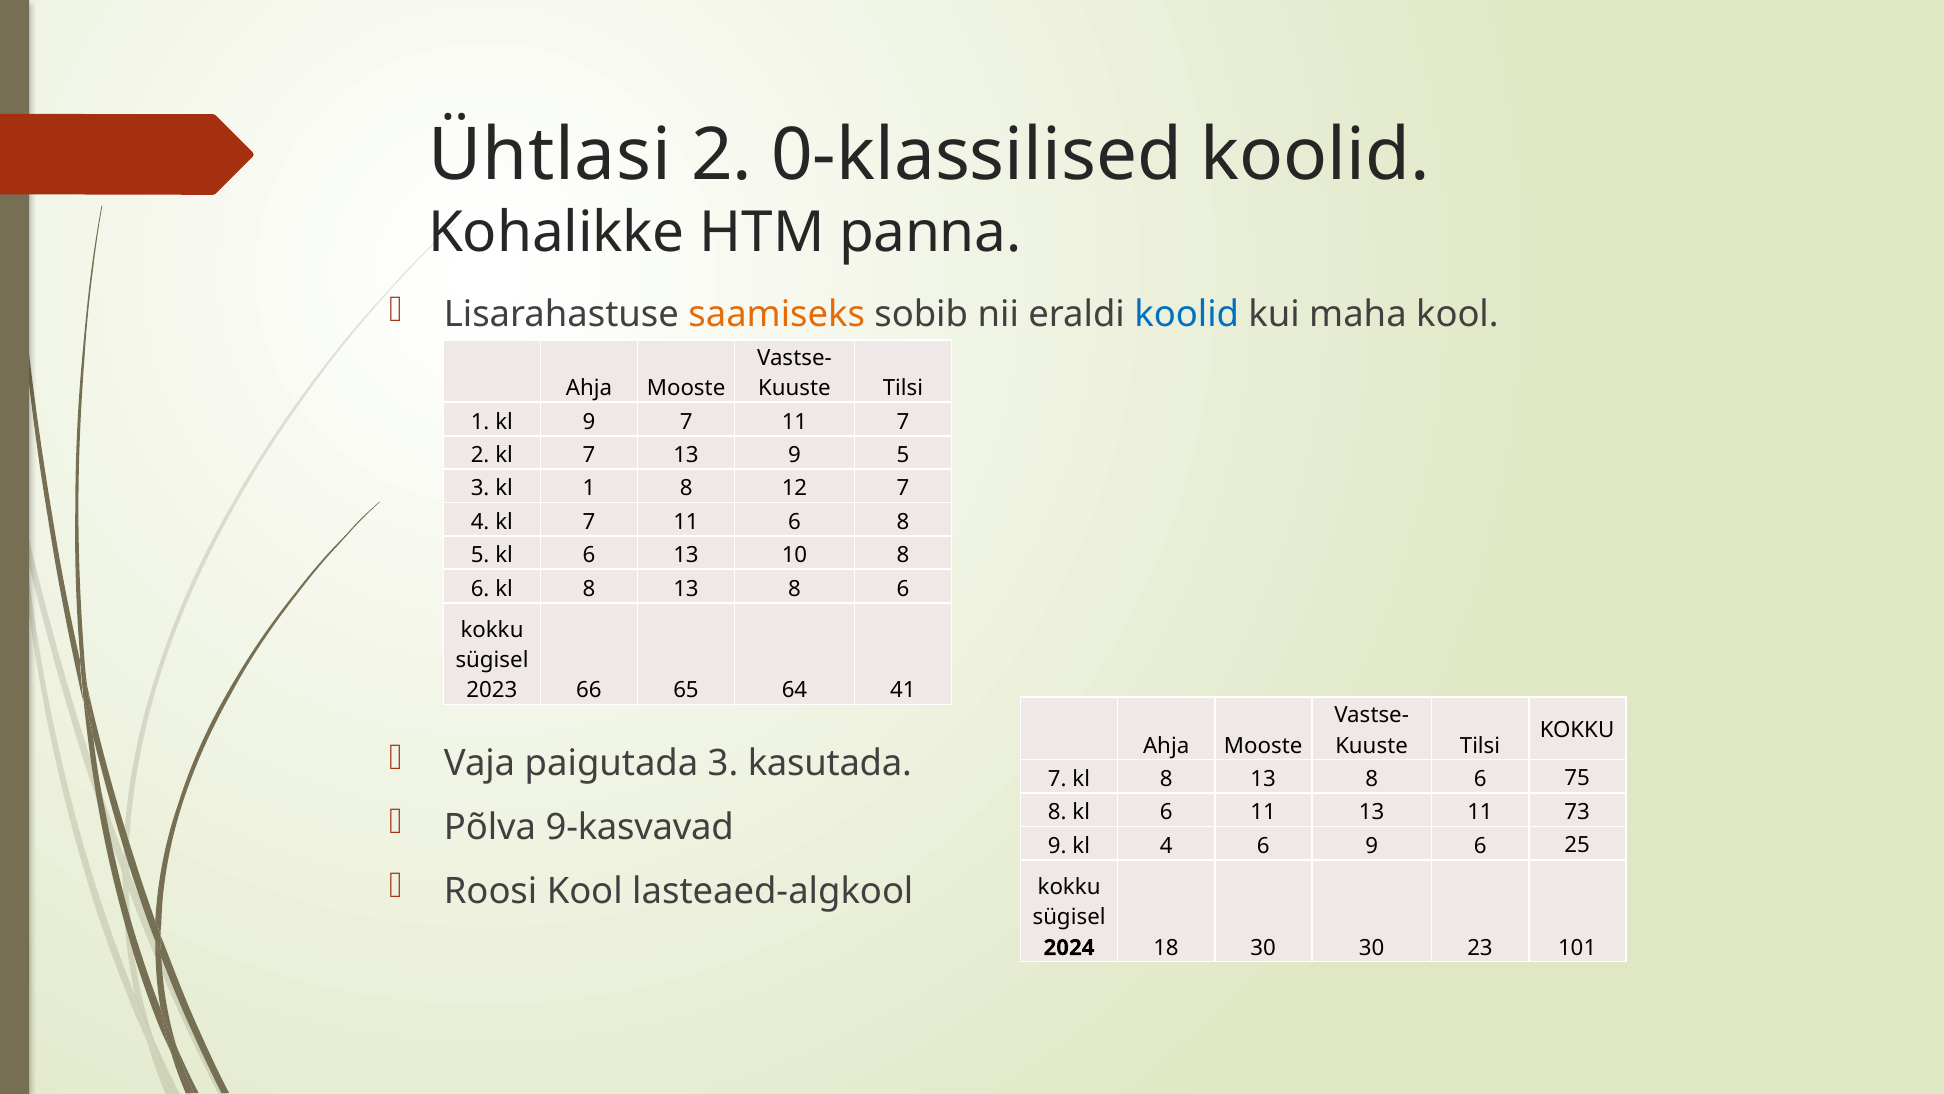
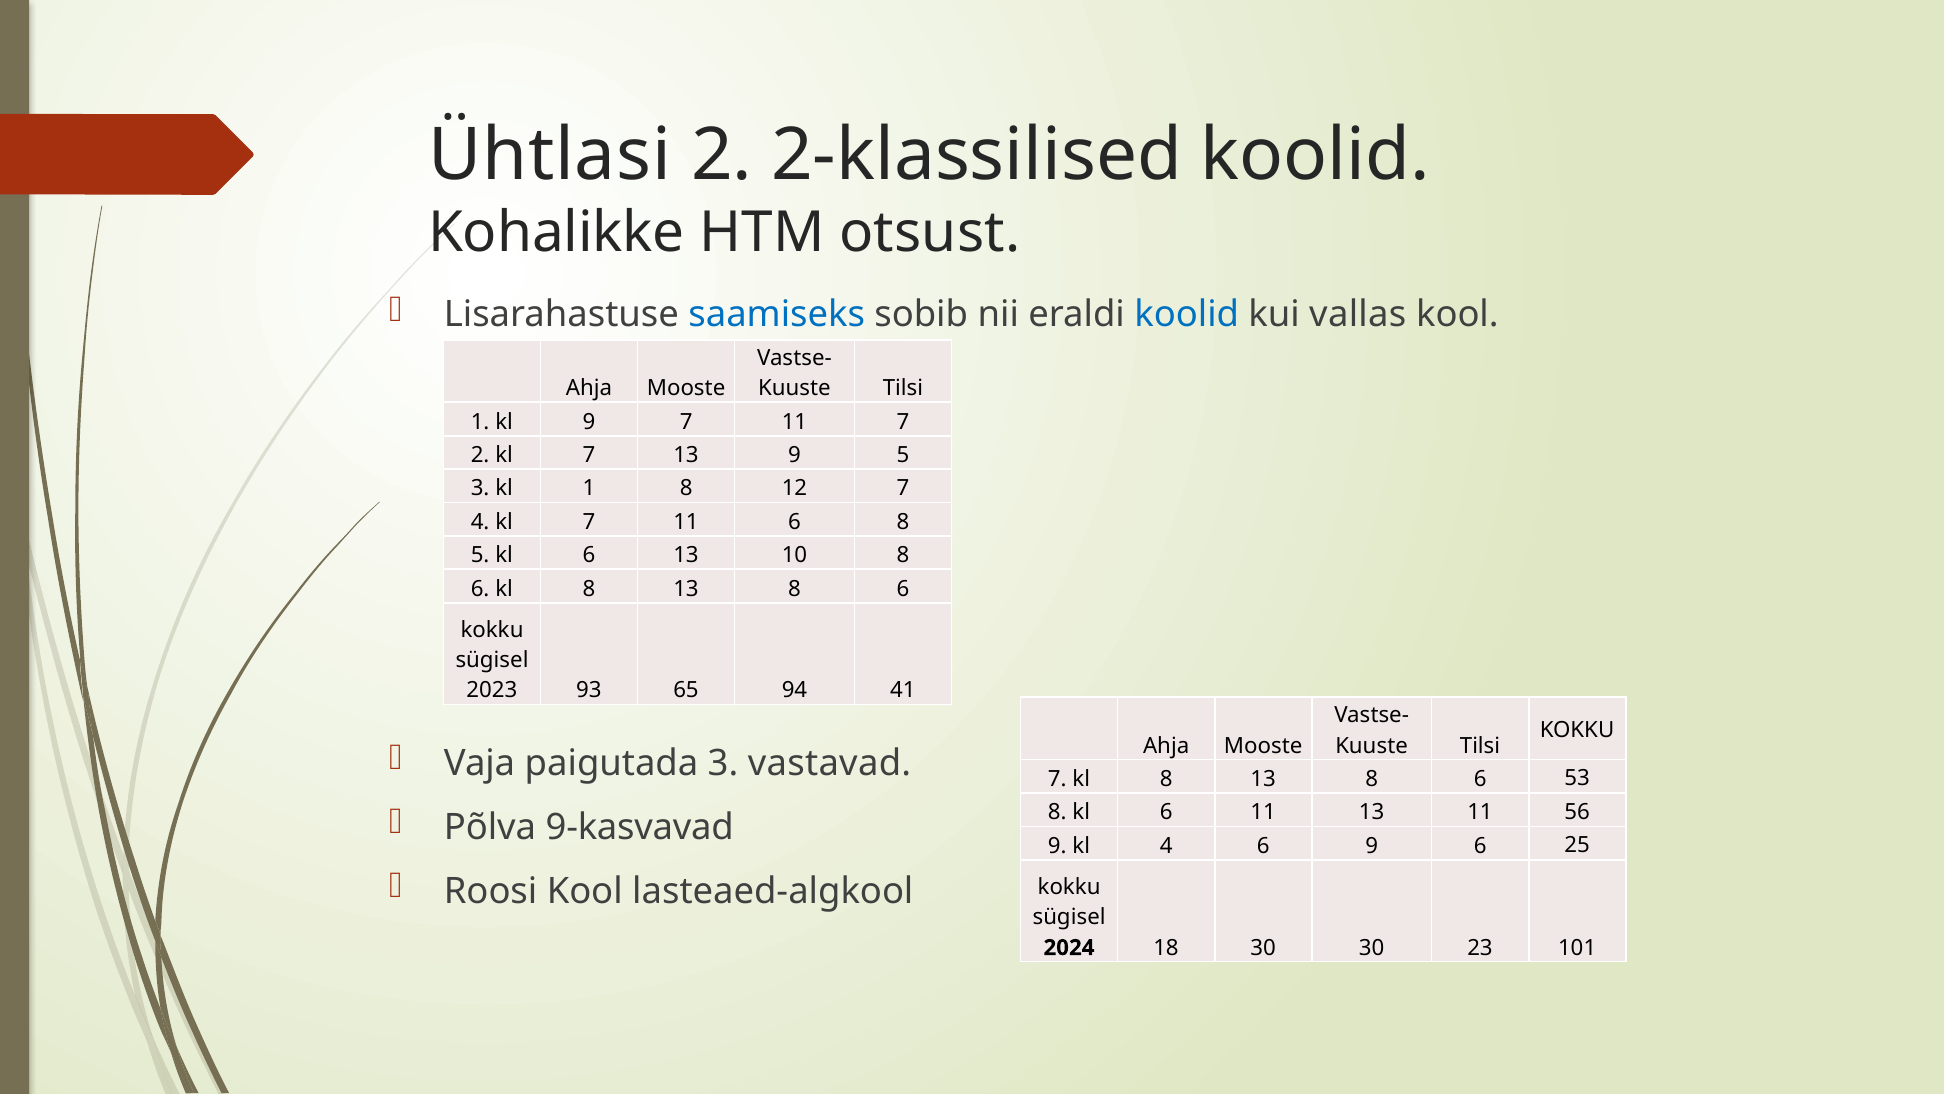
0-klassilised: 0-klassilised -> 2-klassilised (977, 156)
panna: panna -> otsust (930, 232)
saamiseks colour: orange -> blue (777, 315)
maha: maha -> vallas (1358, 315)
66: 66 -> 93 (589, 690)
64: 64 -> 94 (795, 690)
kasutada: kasutada -> vastavad (830, 763)
75: 75 -> 53 (1577, 778)
73: 73 -> 56 (1577, 811)
